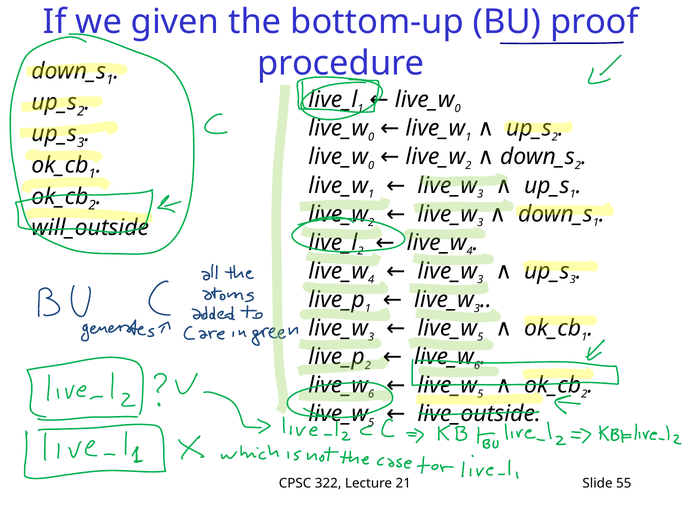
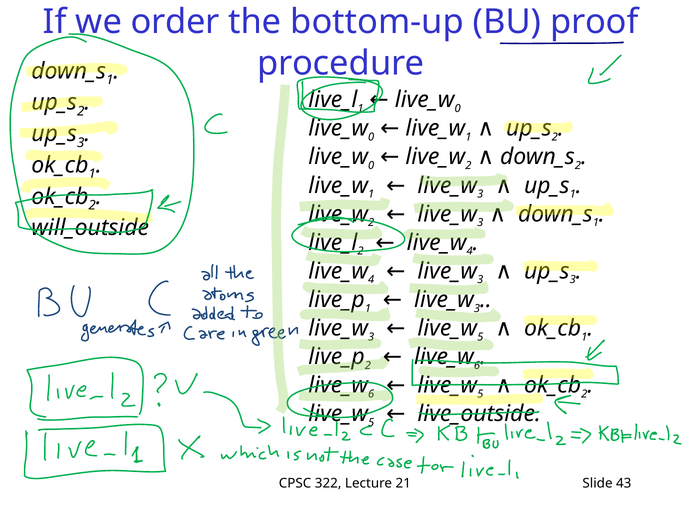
given: given -> order (175, 22)
55: 55 -> 43 (624, 484)
